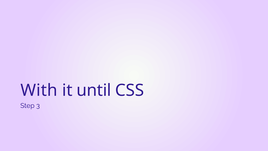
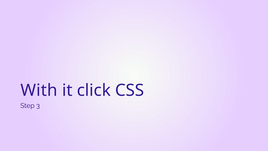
until: until -> click (94, 90)
